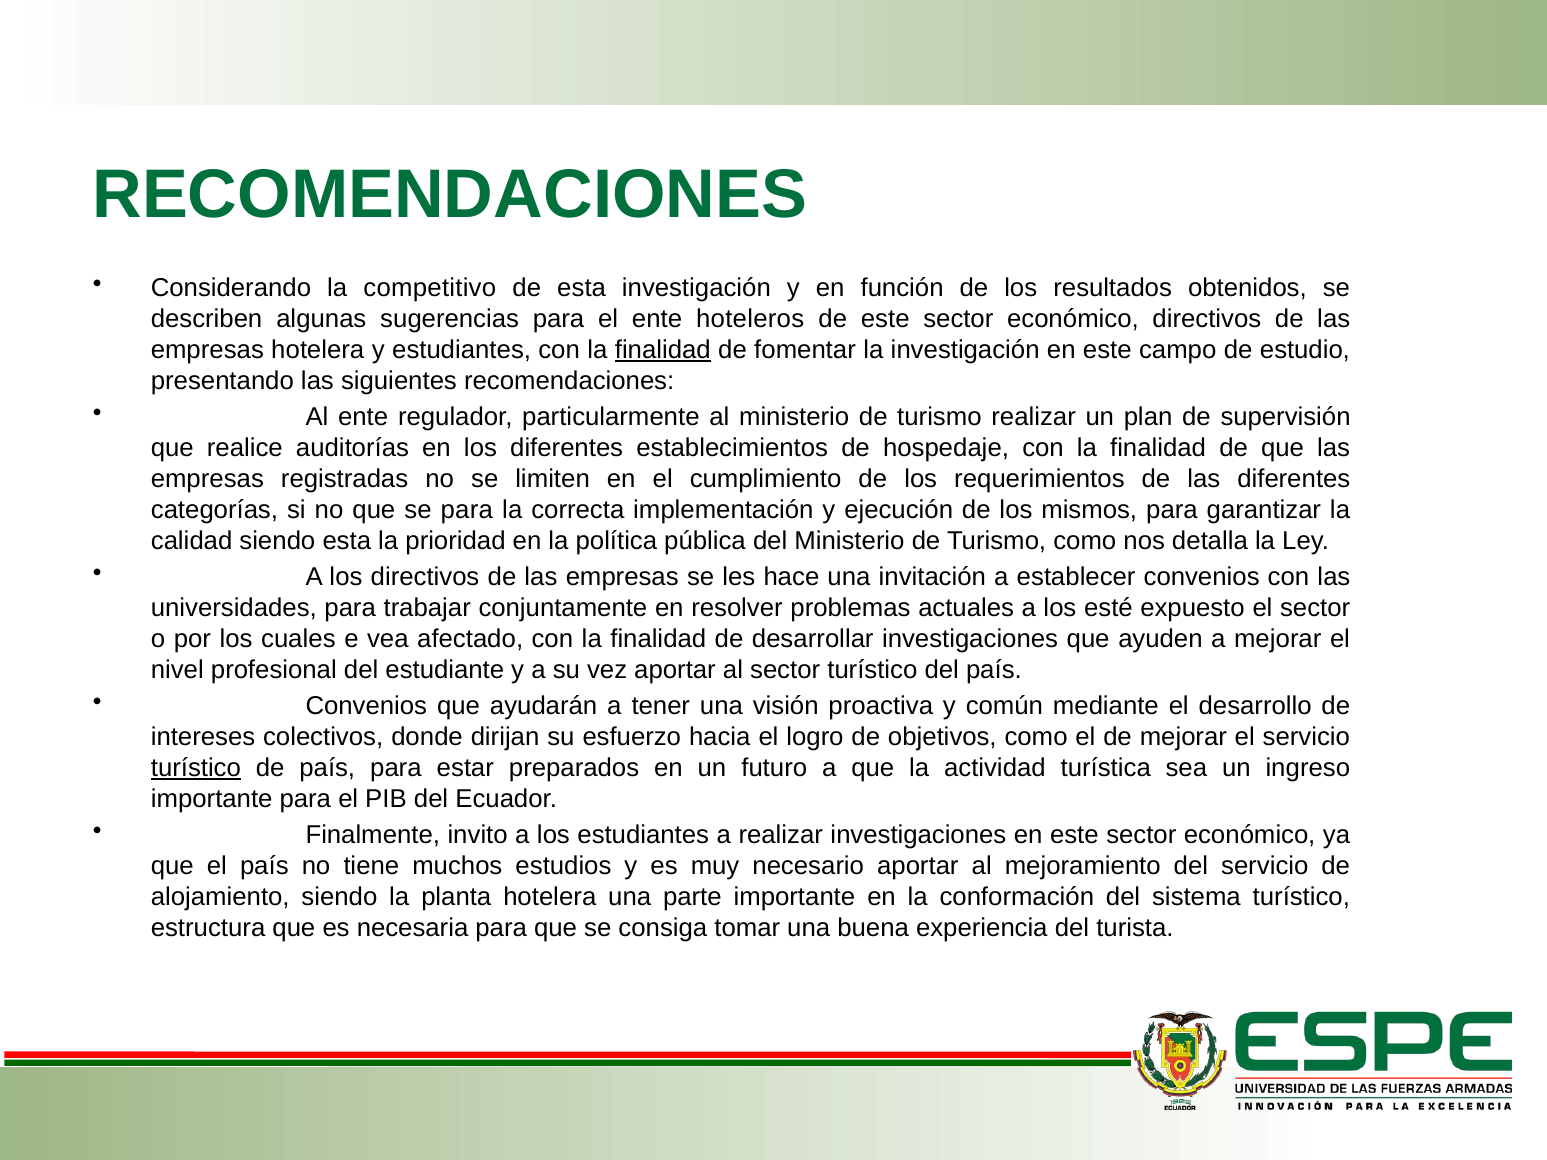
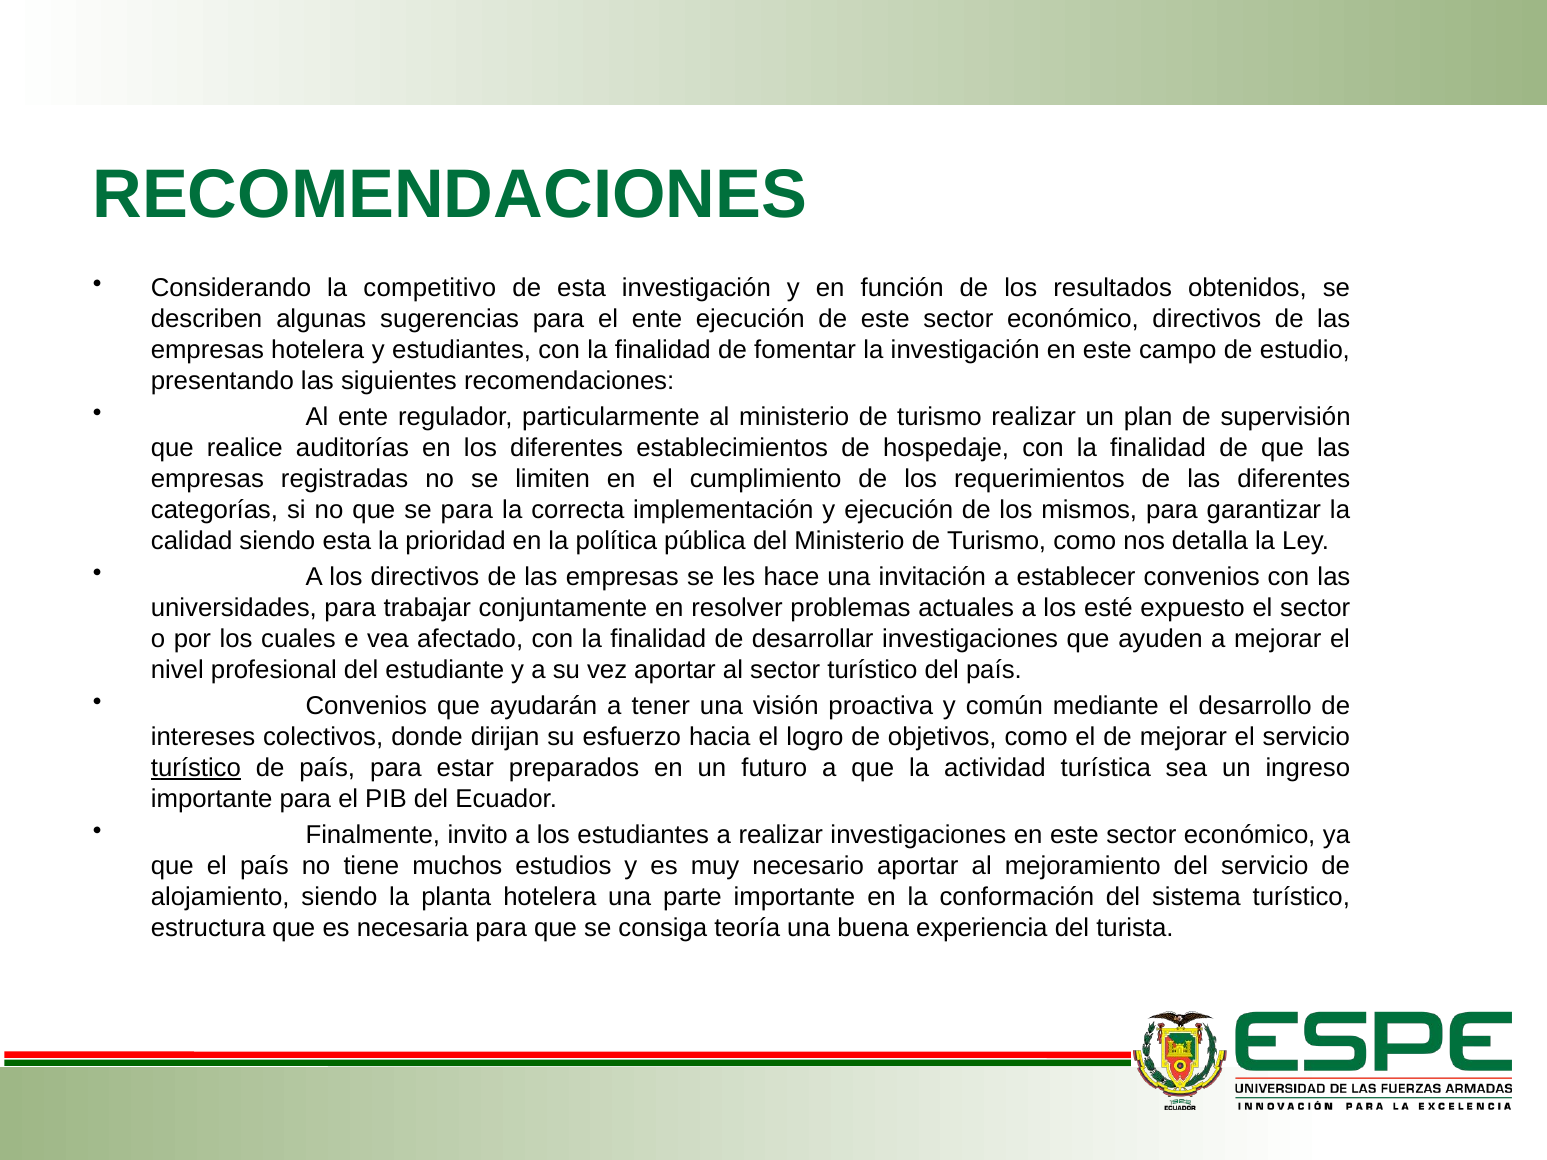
ente hoteleros: hoteleros -> ejecución (750, 319)
finalidad underline: present -> none (663, 350)
tomar: tomar -> teoría (747, 928)
